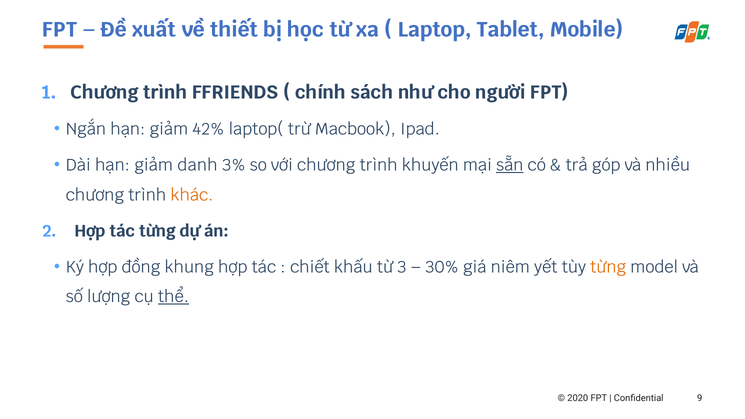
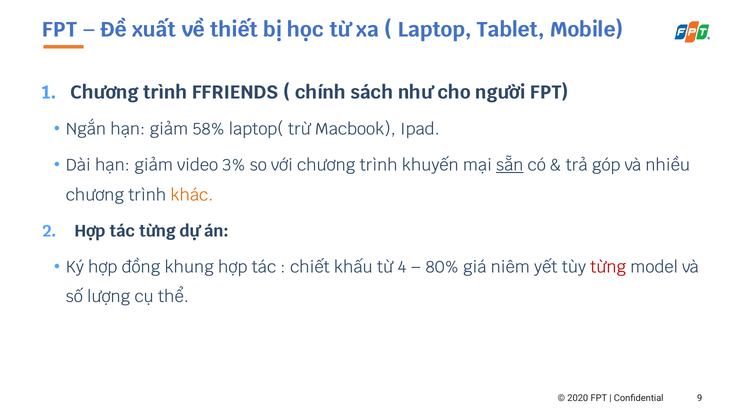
42%: 42% -> 58% (209, 129)
danh: danh -> video (198, 165)
3: 3 -> 4 (402, 267)
30%: 30% -> 80% (442, 267)
từng colour: orange -> red (608, 267)
thể underline: present -> none (173, 297)
